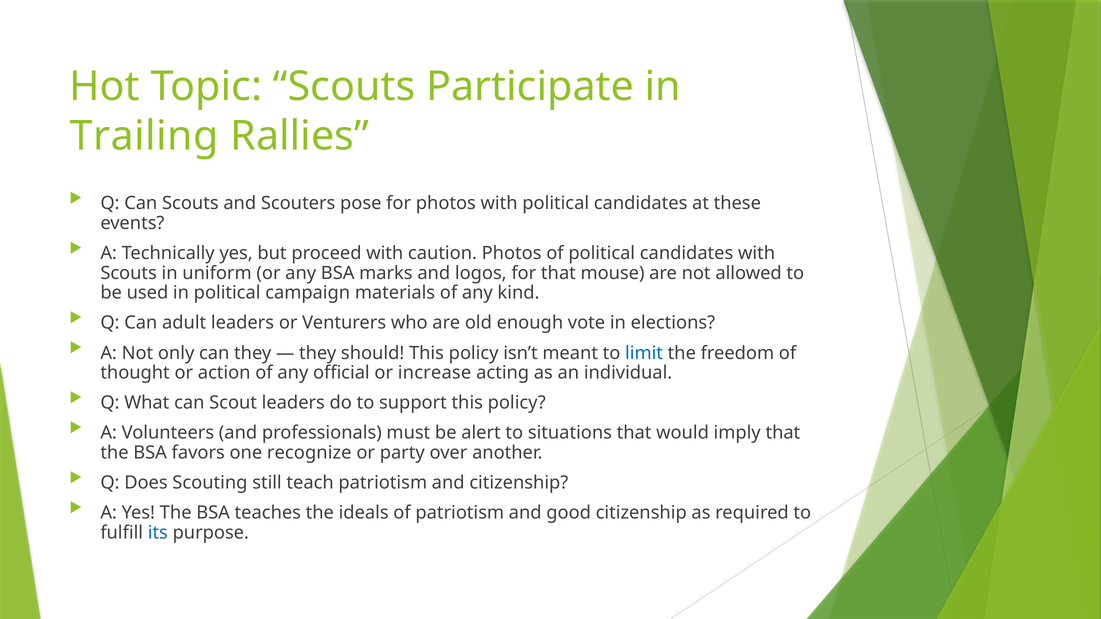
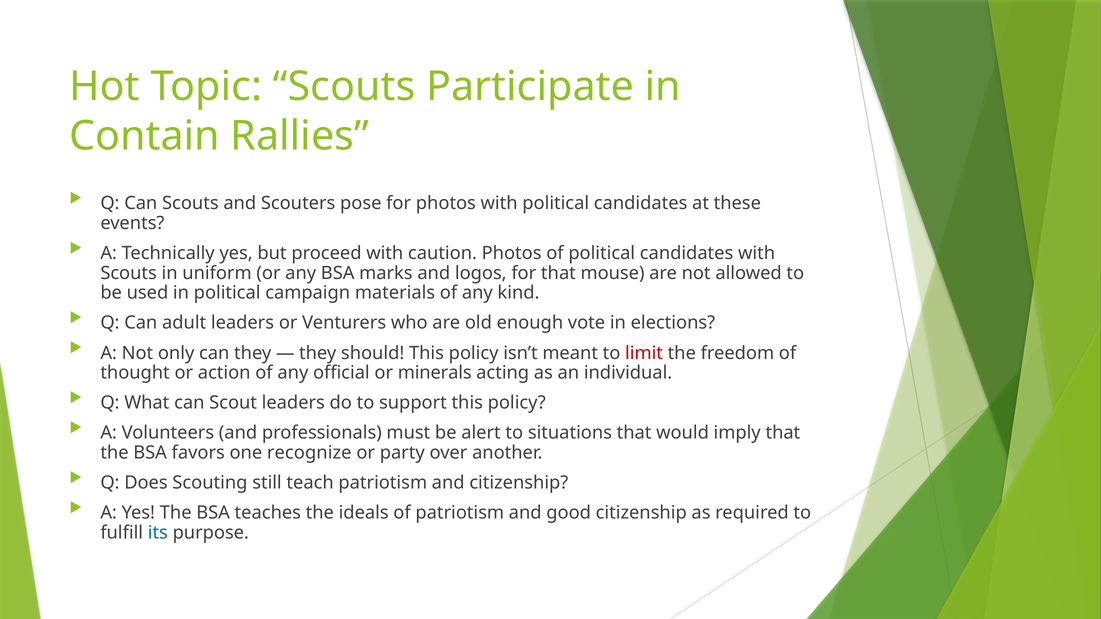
Trailing: Trailing -> Contain (145, 136)
limit colour: blue -> red (644, 353)
increase: increase -> minerals (435, 373)
